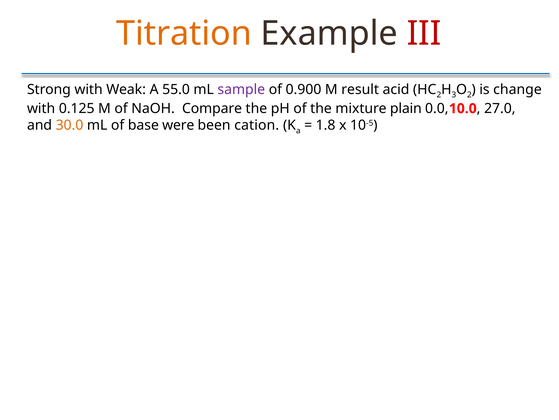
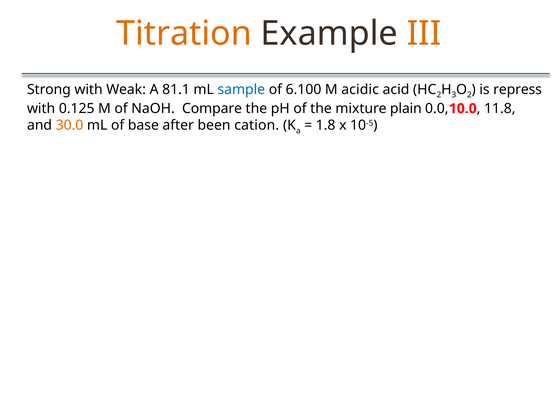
III colour: red -> orange (424, 34)
55.0: 55.0 -> 81.1 (176, 89)
sample colour: purple -> blue (241, 89)
0.900: 0.900 -> 6.100 (303, 89)
result: result -> acidic (360, 89)
change: change -> repress (518, 89)
27.0: 27.0 -> 11.8 (500, 108)
were: were -> after (178, 125)
